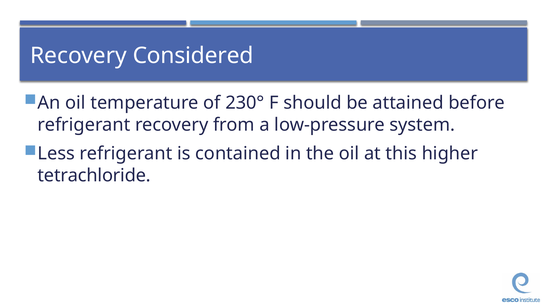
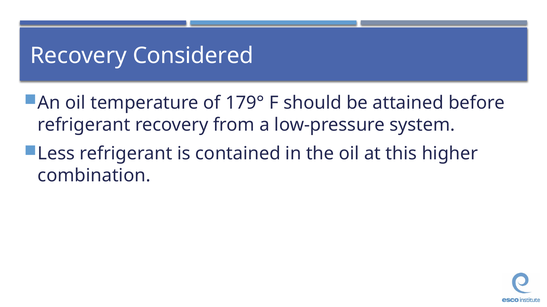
230°: 230° -> 179° (245, 103)
tetrachloride: tetrachloride -> combination (94, 176)
